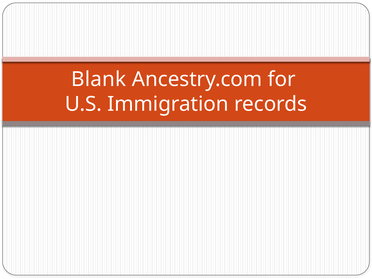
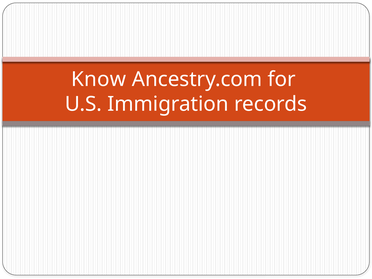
Blank: Blank -> Know (99, 79)
